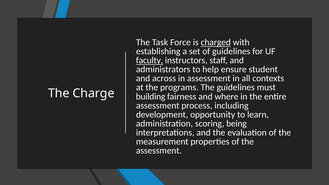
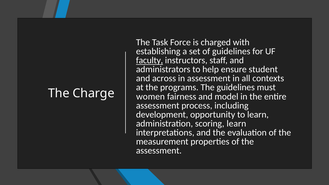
charged underline: present -> none (216, 42)
building: building -> women (150, 96)
where: where -> model (226, 96)
scoring being: being -> learn (236, 123)
